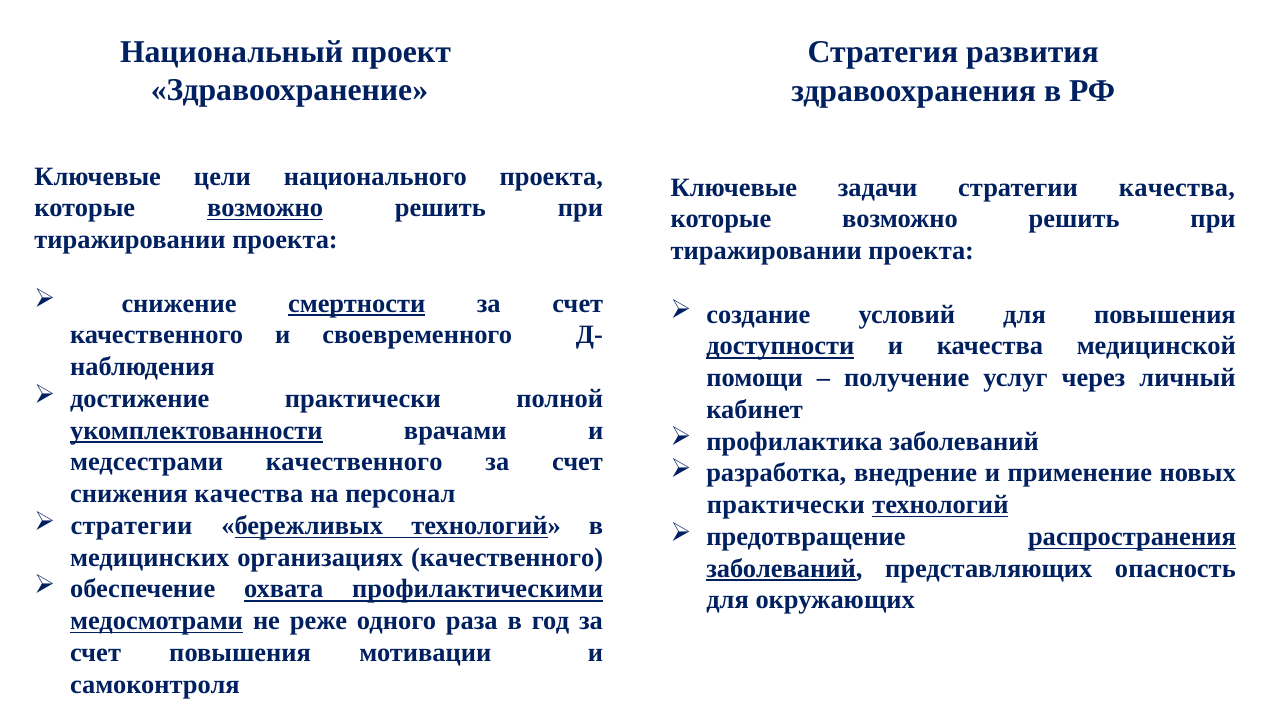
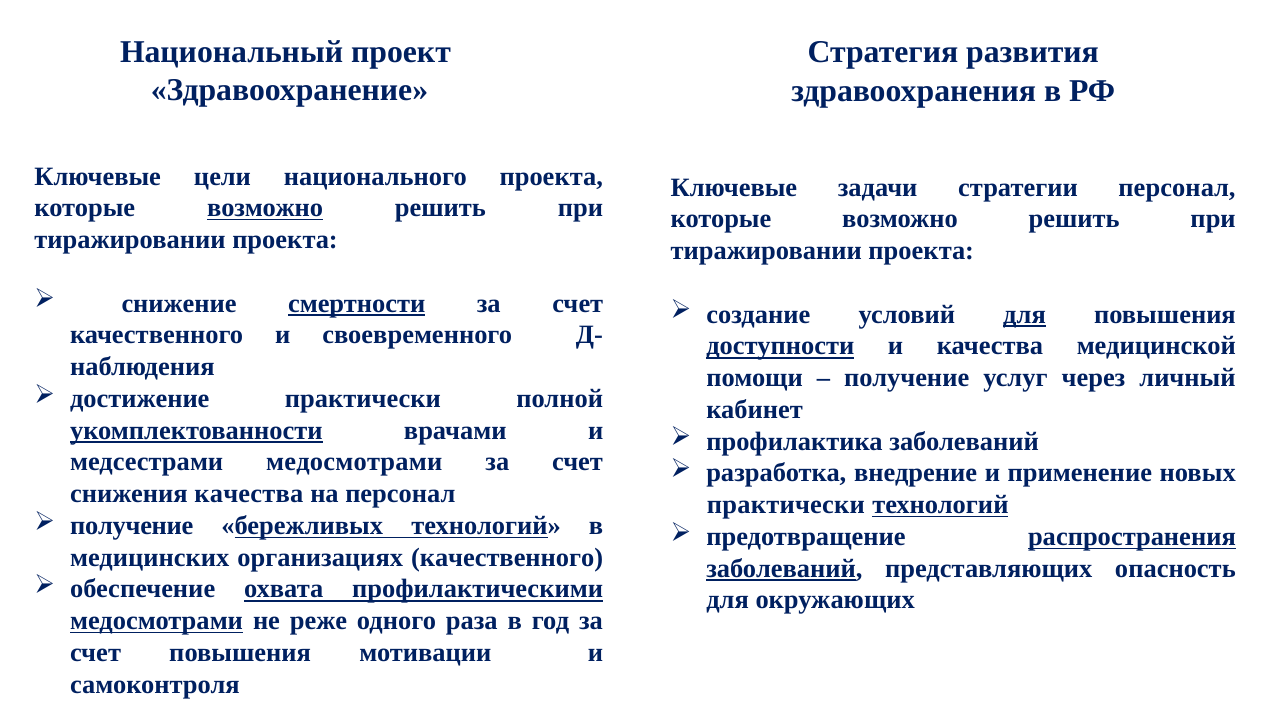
стратегии качества: качества -> персонал (1177, 187)
для underline: none -> present (1025, 314)
медсестрами качественного: качественного -> медосмотрами (354, 462)
стратегии: стратегии -> получение (132, 525)
